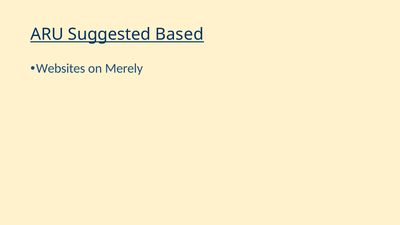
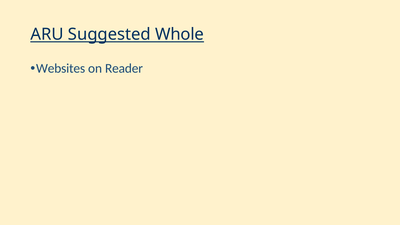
Based: Based -> Whole (180, 34)
Merely: Merely -> Reader (124, 69)
